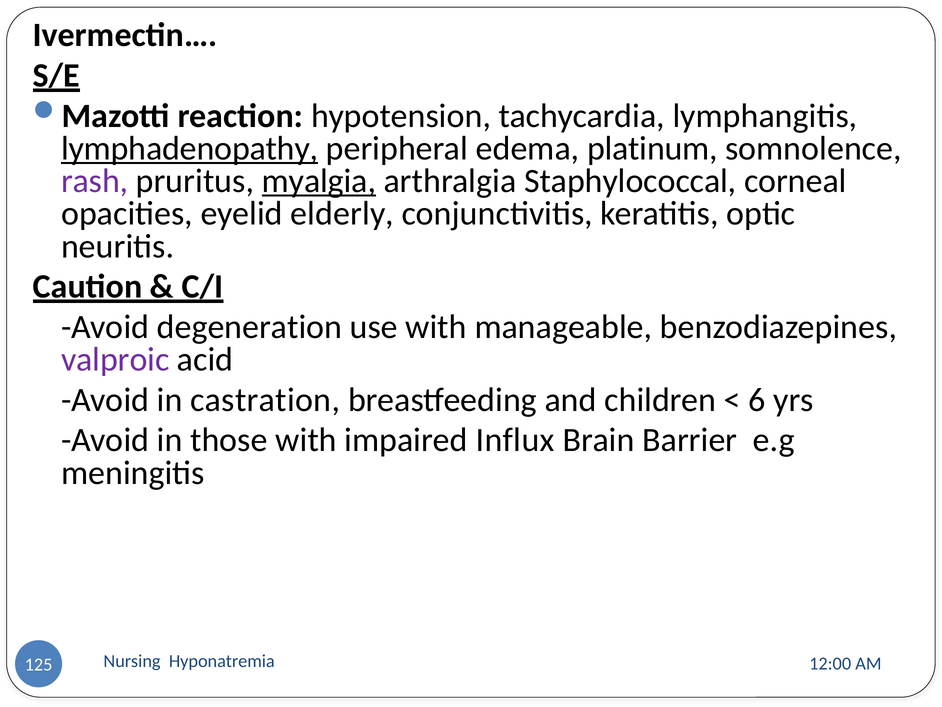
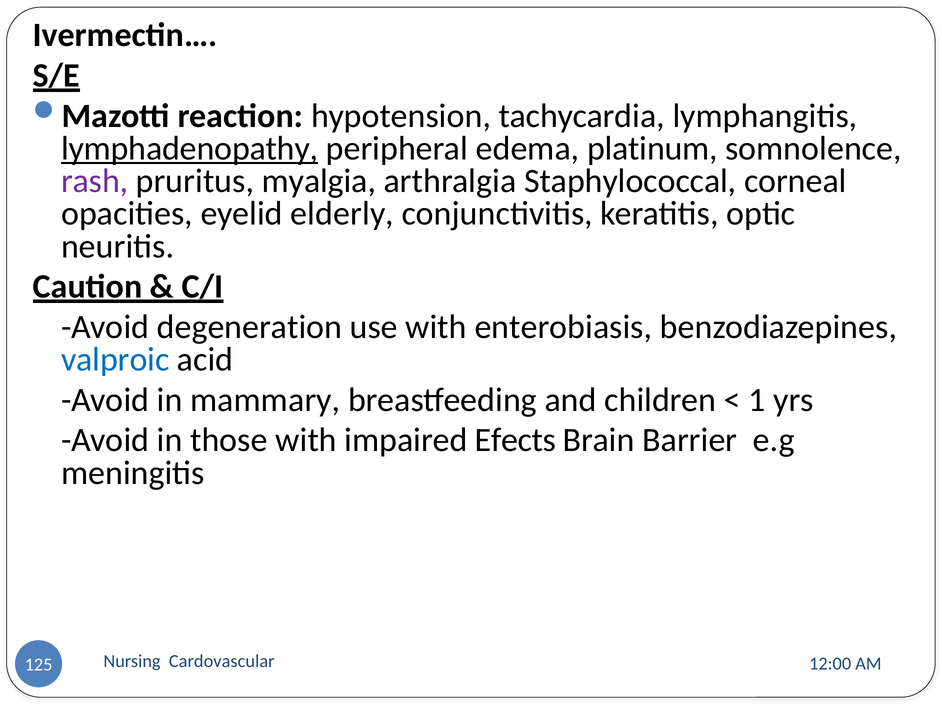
myalgia underline: present -> none (319, 181)
manageable: manageable -> enterobiasis (563, 327)
valproic colour: purple -> blue (115, 359)
castration: castration -> mammary (265, 400)
6: 6 -> 1 (757, 400)
Influx: Influx -> Efects (515, 440)
Hyponatremia: Hyponatremia -> Cardovascular (222, 661)
